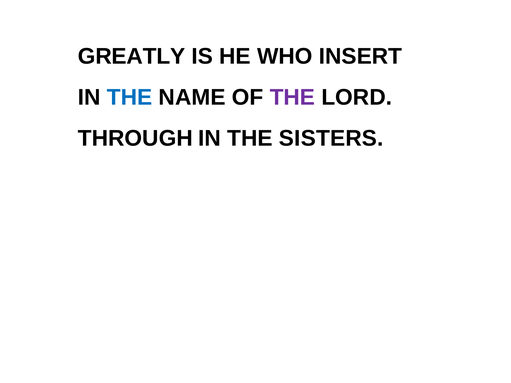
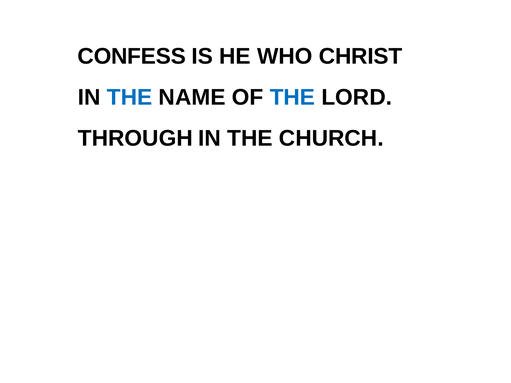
GREATLY: GREATLY -> CONFESS (132, 57)
INSERT: INSERT -> CHRIST (361, 57)
THE colour: purple -> blue (292, 97)
SISTERS: SISTERS -> CHURCH (331, 138)
